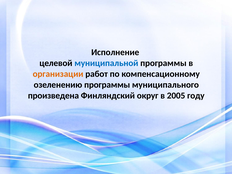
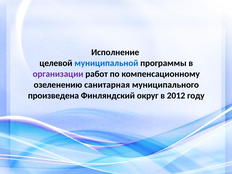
организации colour: orange -> purple (58, 74)
озеленению программы: программы -> санитарная (107, 85)
2005: 2005 -> 2012 (176, 96)
